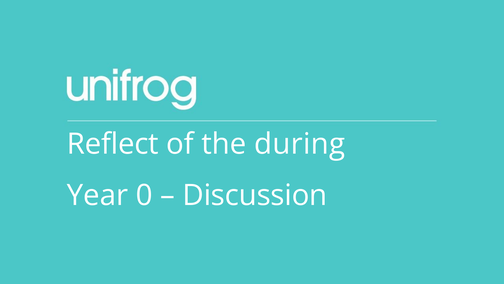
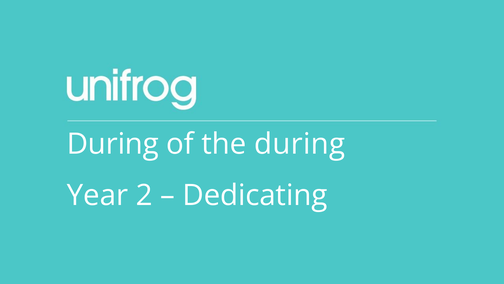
Reflect: Reflect -> During (113, 144)
0: 0 -> 2 (144, 195)
Discussion: Discussion -> Dedicating (255, 195)
